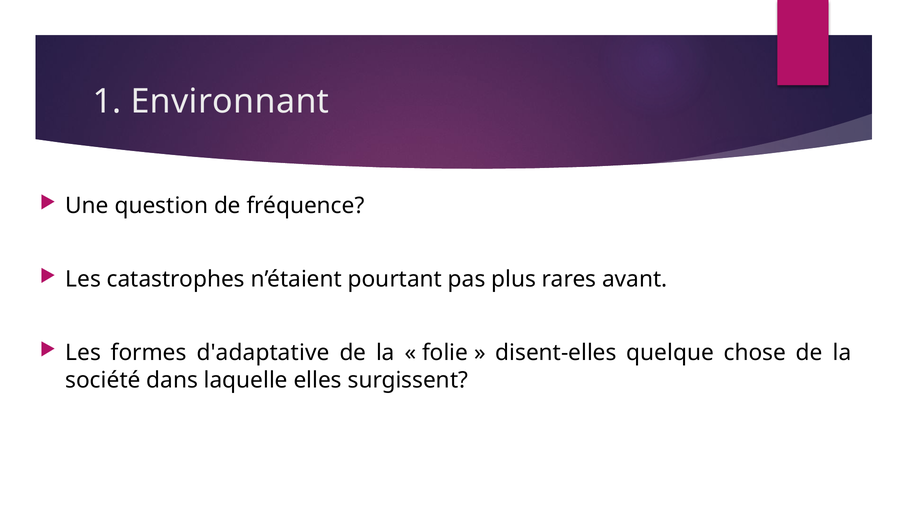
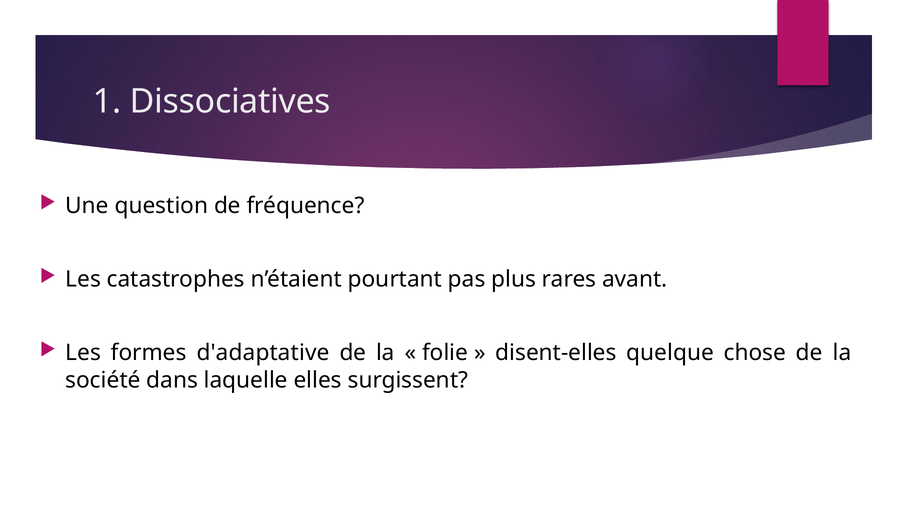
Environnant: Environnant -> Dissociatives (230, 101)
